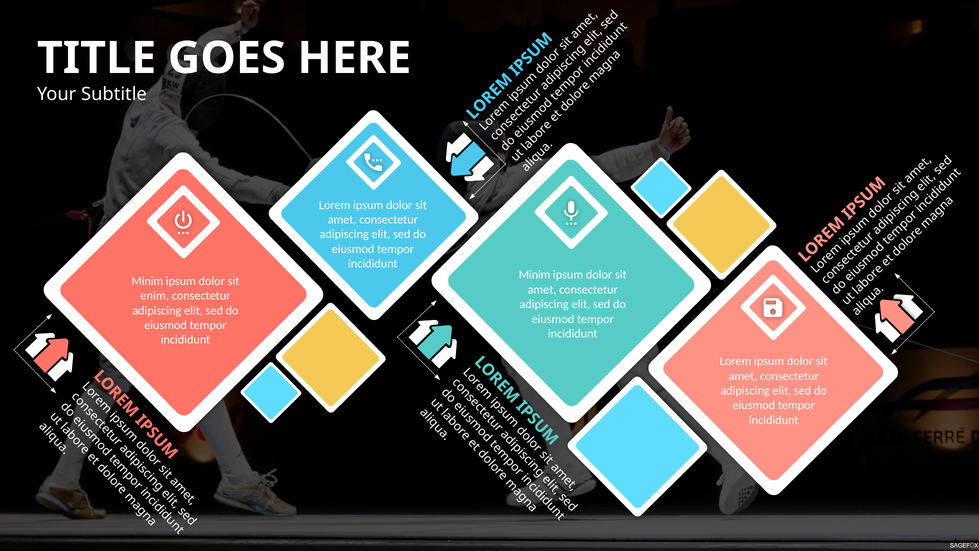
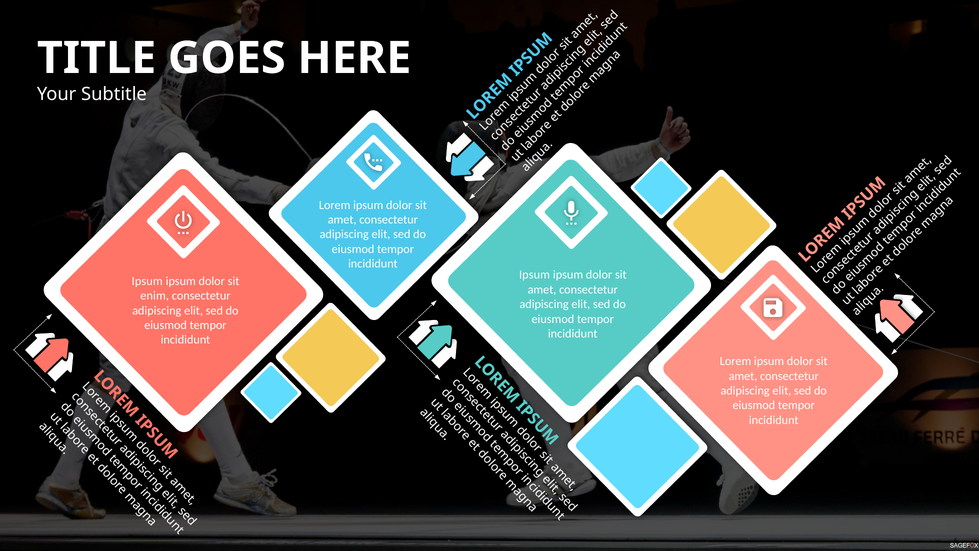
Minim: Minim -> Ipsum (534, 275)
Minim: Minim -> Ipsum (147, 281)
